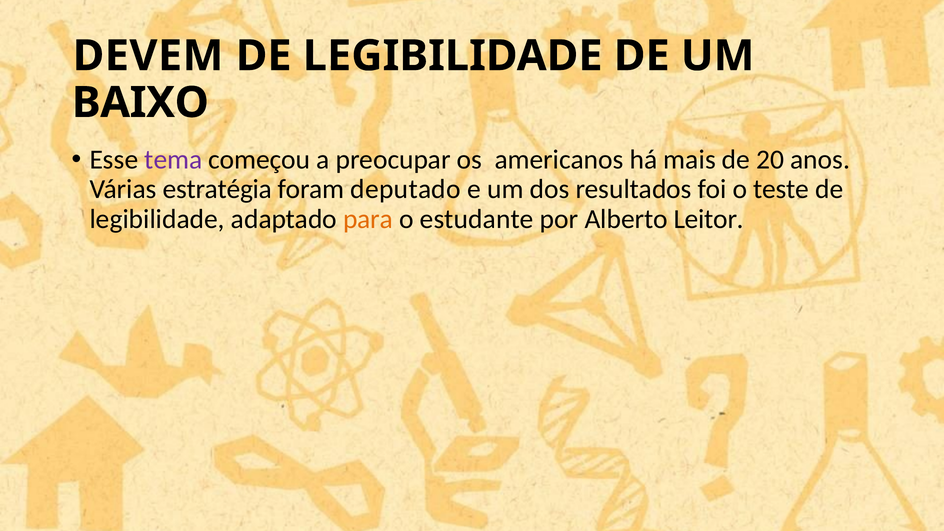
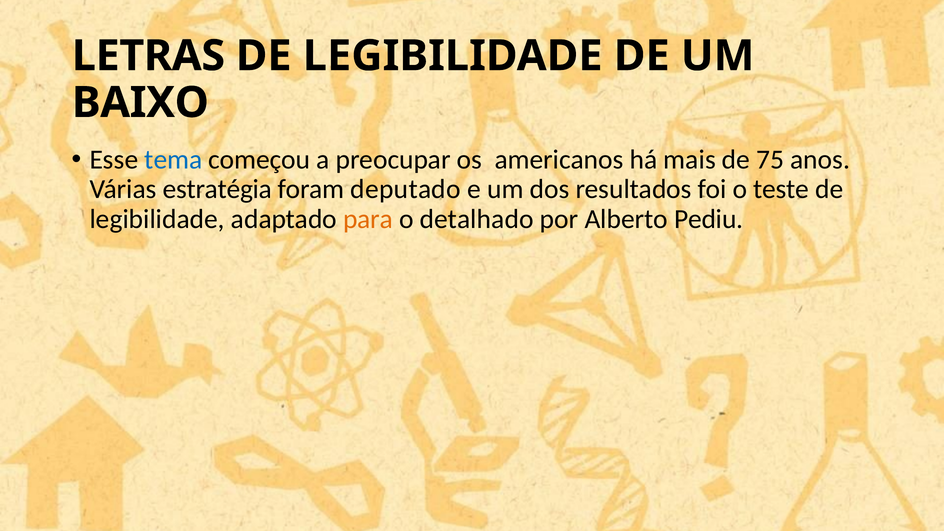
DEVEM: DEVEM -> LETRAS (148, 56)
tema colour: purple -> blue (173, 160)
20: 20 -> 75 (770, 160)
estudante: estudante -> detalhado (477, 219)
Leitor: Leitor -> Pediu (709, 219)
